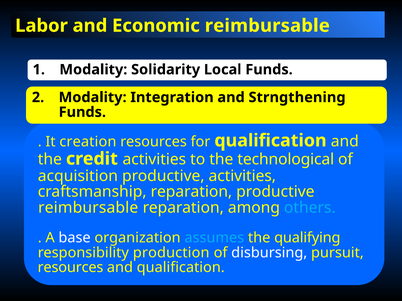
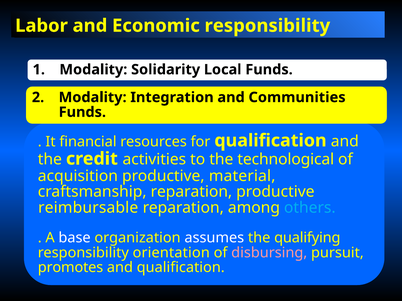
Economic reimbursable: reimbursable -> responsibility (267, 26)
Strngthening: Strngthening -> Communities (297, 98)
creation: creation -> financial (88, 142)
productive activities: activities -> material (242, 176)
assumes colour: light blue -> white (214, 238)
production: production -> orientation (171, 253)
disbursing colour: white -> pink (269, 253)
resources: resources -> promotes (71, 268)
